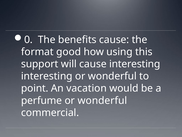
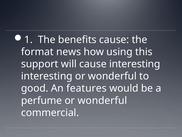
0: 0 -> 1 (28, 40)
good: good -> news (69, 52)
point: point -> good (35, 88)
vacation: vacation -> features (86, 88)
